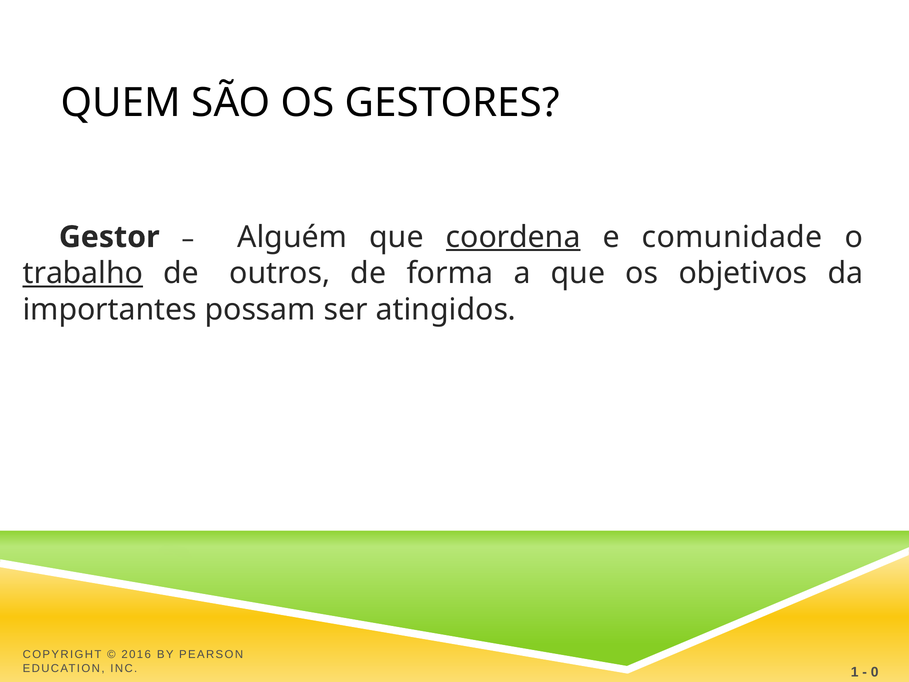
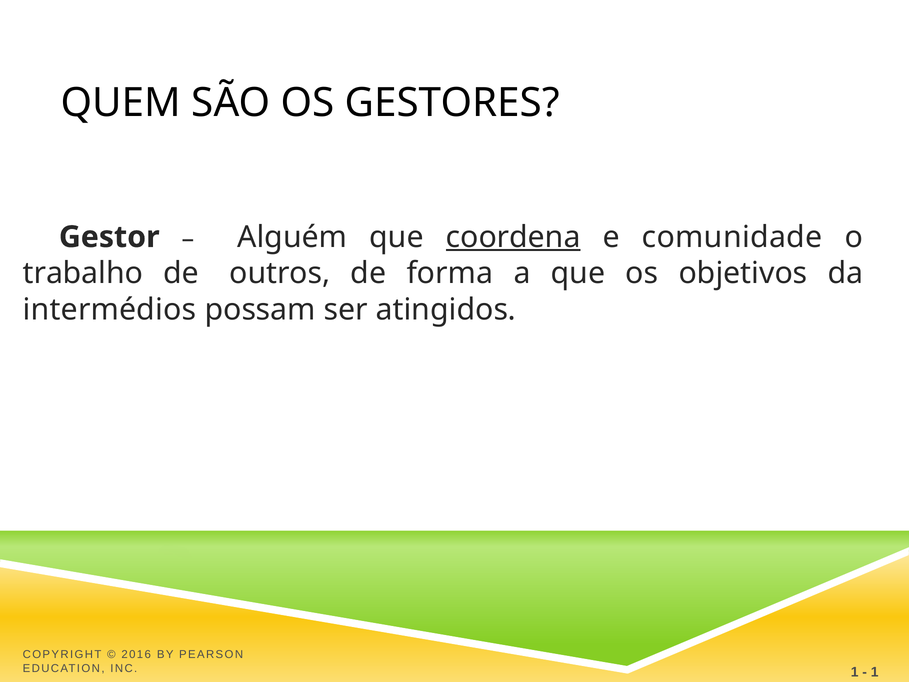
trabalho underline: present -> none (83, 273)
importantes: importantes -> intermédios (110, 310)
0: 0 -> 1 (875, 672)
